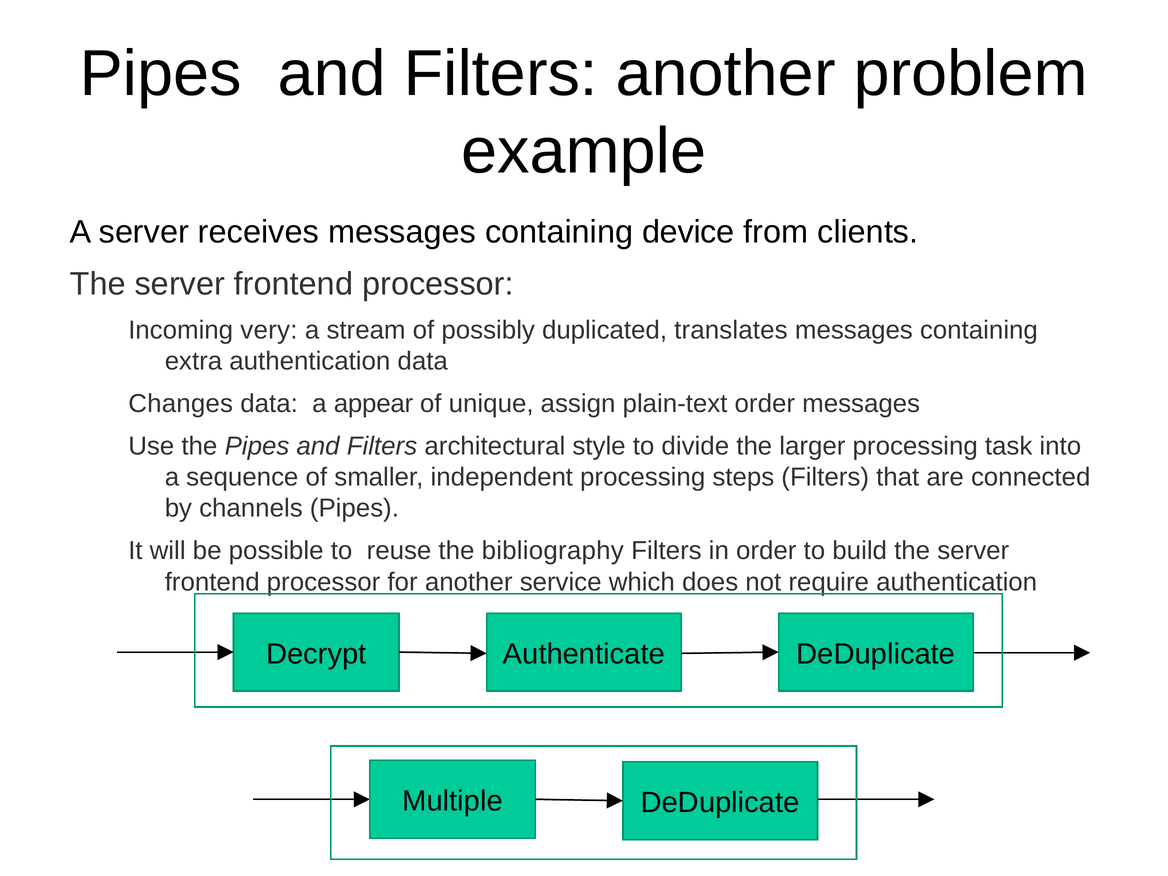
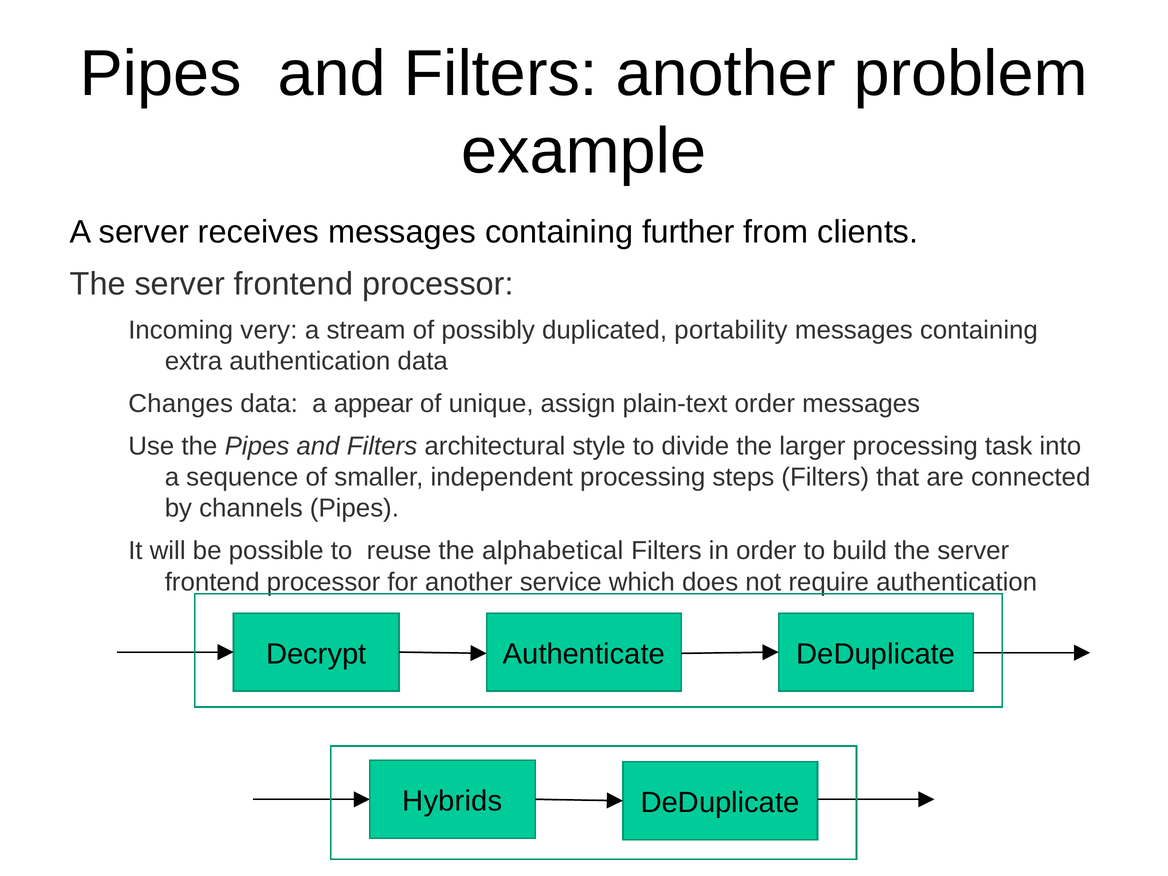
device: device -> further (688, 232)
translates: translates -> portability (731, 330)
bibliography: bibliography -> alphabetical (553, 551)
Multiple: Multiple -> Hybrids (452, 801)
